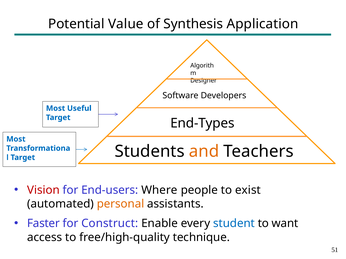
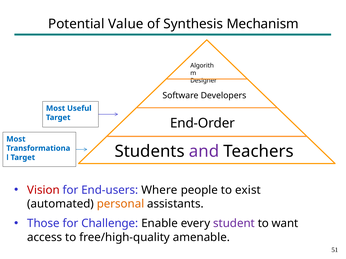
Application: Application -> Mechanism (263, 24)
End-Types: End-Types -> End-Order (202, 123)
and colour: orange -> purple (204, 152)
Faster: Faster -> Those (43, 224)
Construct: Construct -> Challenge (110, 224)
student colour: blue -> purple (234, 224)
technique: technique -> amenable (201, 238)
